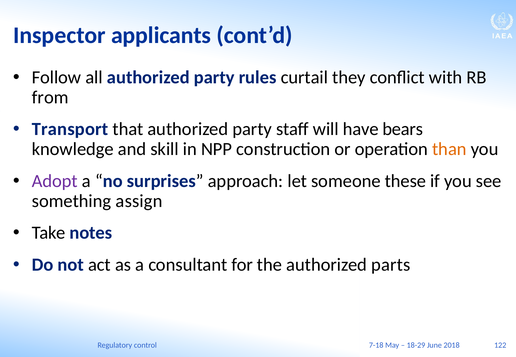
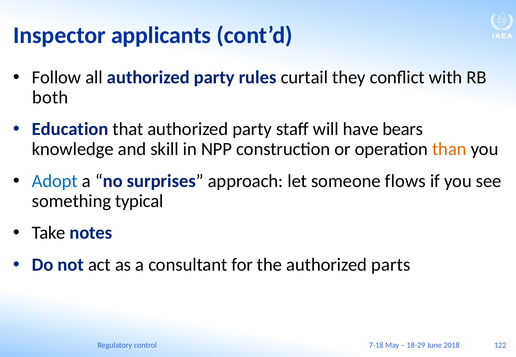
from: from -> both (50, 97)
Transport: Transport -> Education (70, 129)
Adopt colour: purple -> blue (55, 181)
these: these -> flows (405, 181)
assign: assign -> typical (139, 201)
